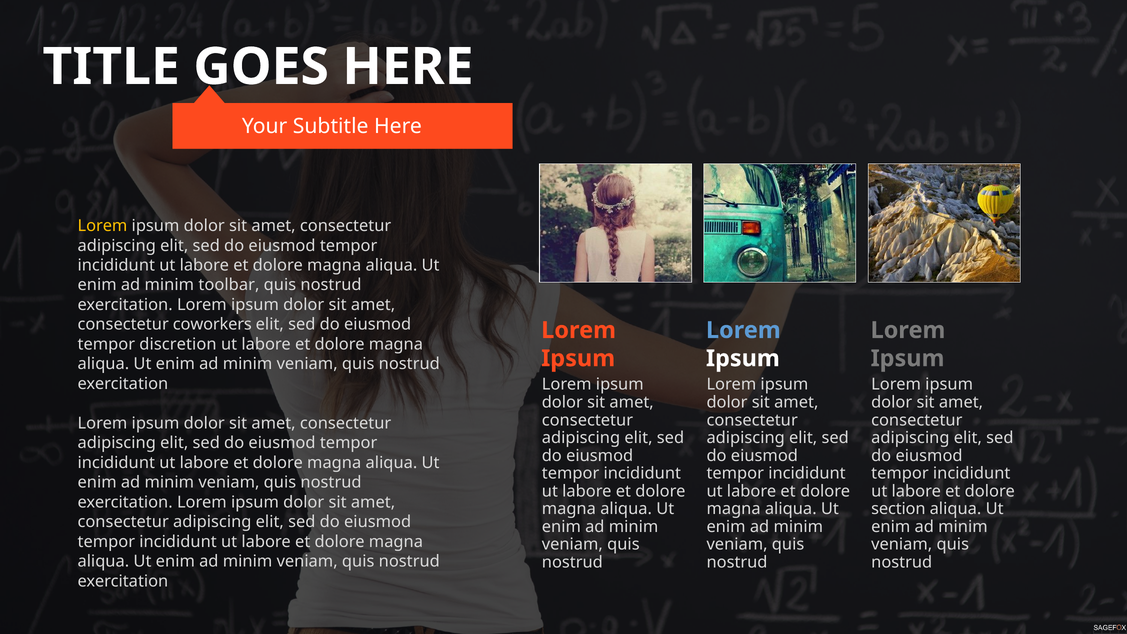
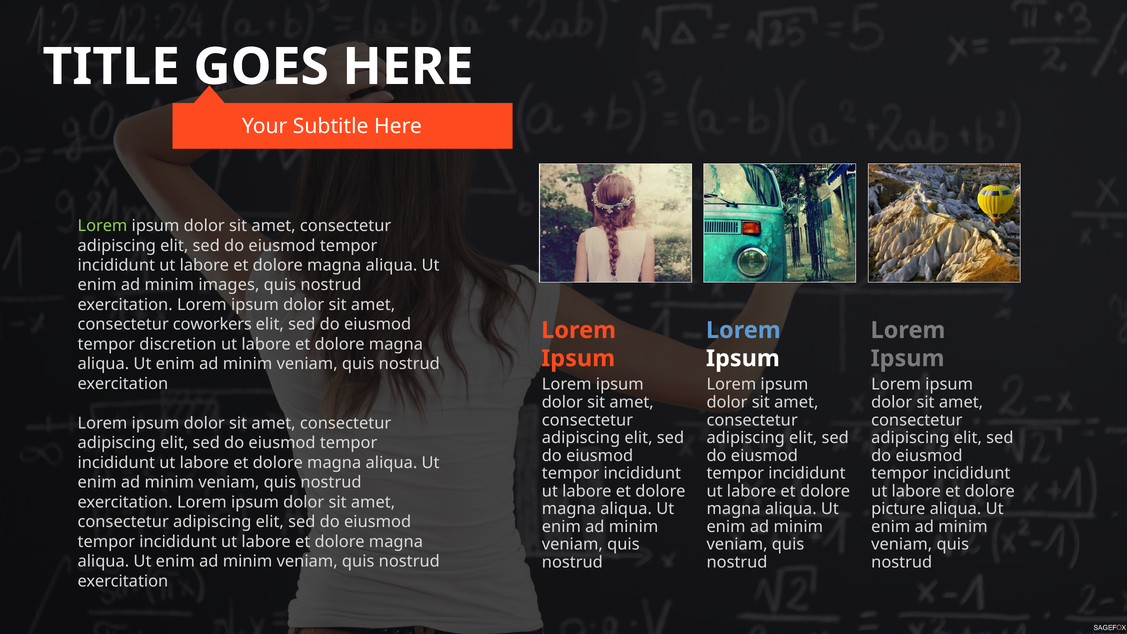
Lorem colour: yellow -> light green (102, 226)
toolbar: toolbar -> images (229, 285)
section: section -> picture (898, 509)
